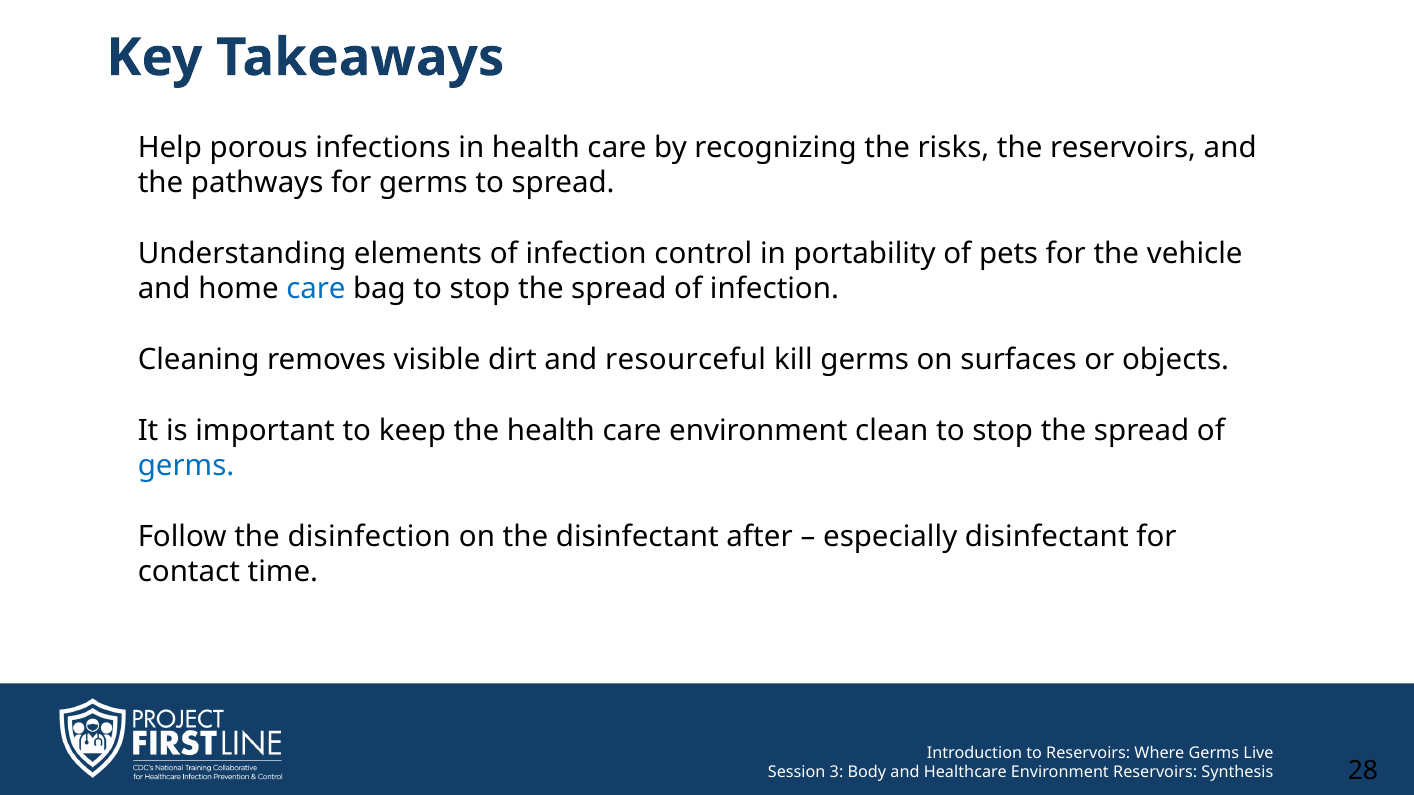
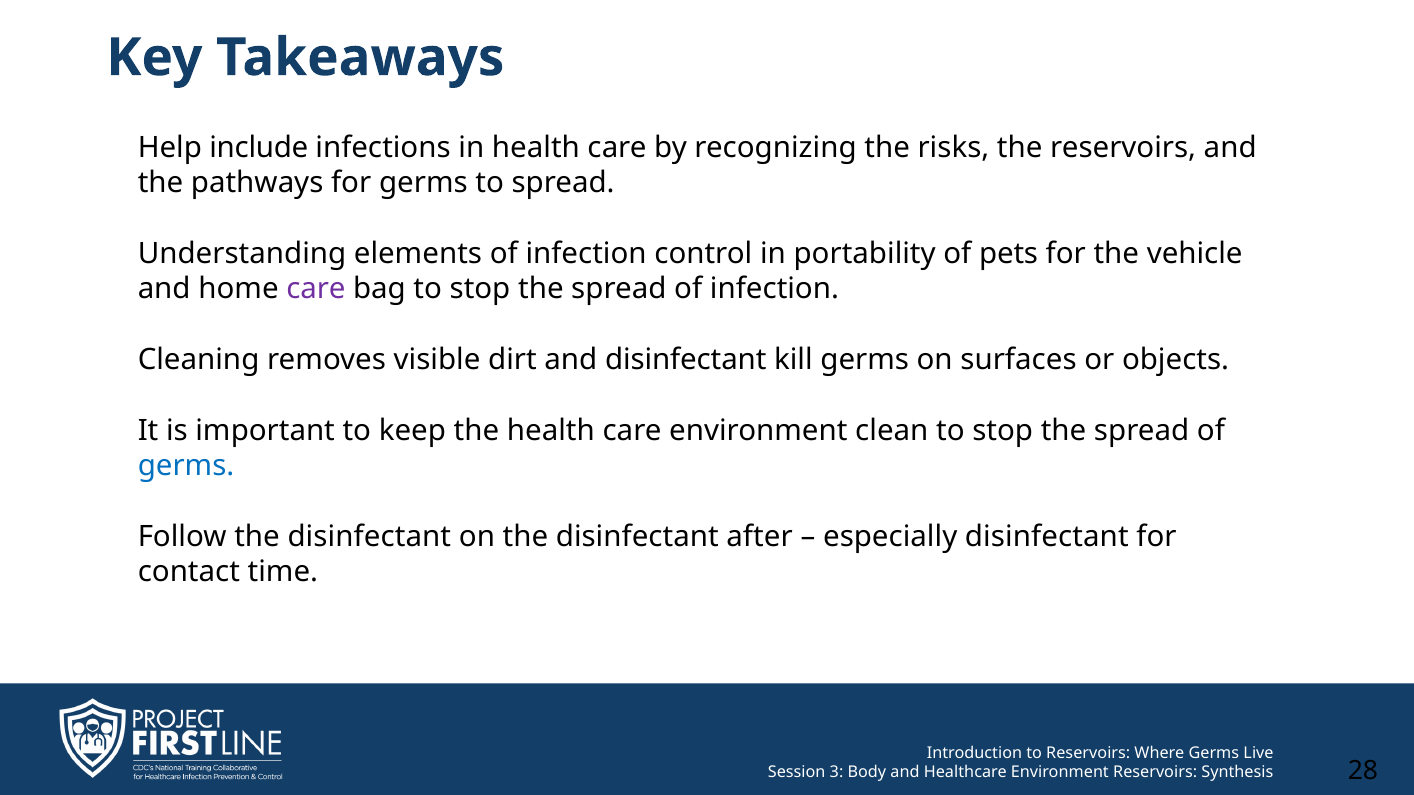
porous: porous -> include (259, 148)
care colour: blue -> purple (316, 289)
and resourceful: resourceful -> disinfectant (686, 360)
Follow the disinfection: disinfection -> disinfectant (369, 537)
